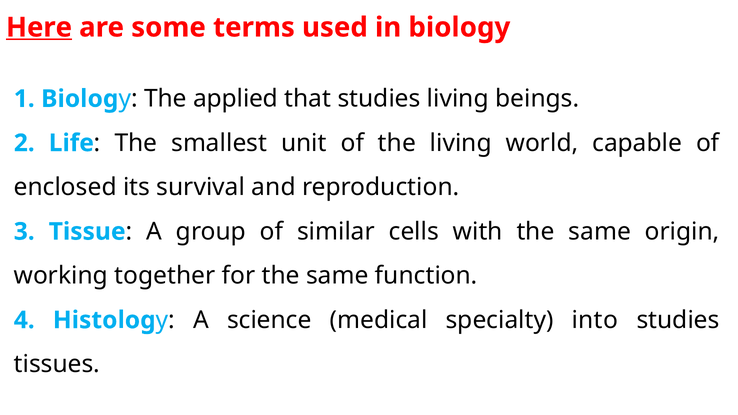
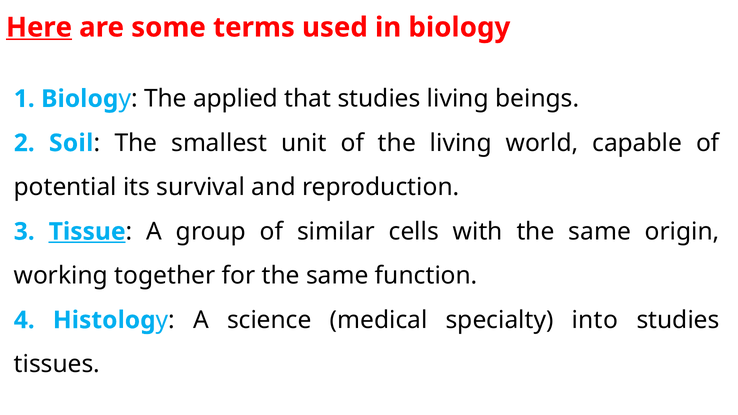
Life: Life -> Soil (71, 143)
enclosed: enclosed -> potential (65, 187)
Tissue underline: none -> present (87, 232)
